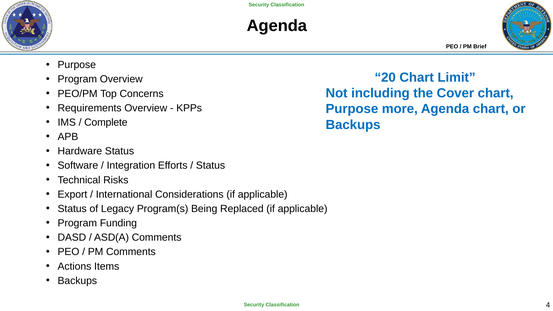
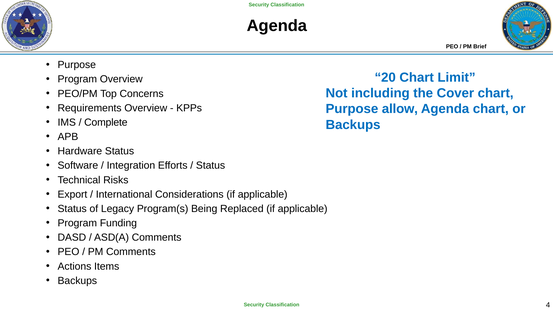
more: more -> allow (400, 109)
